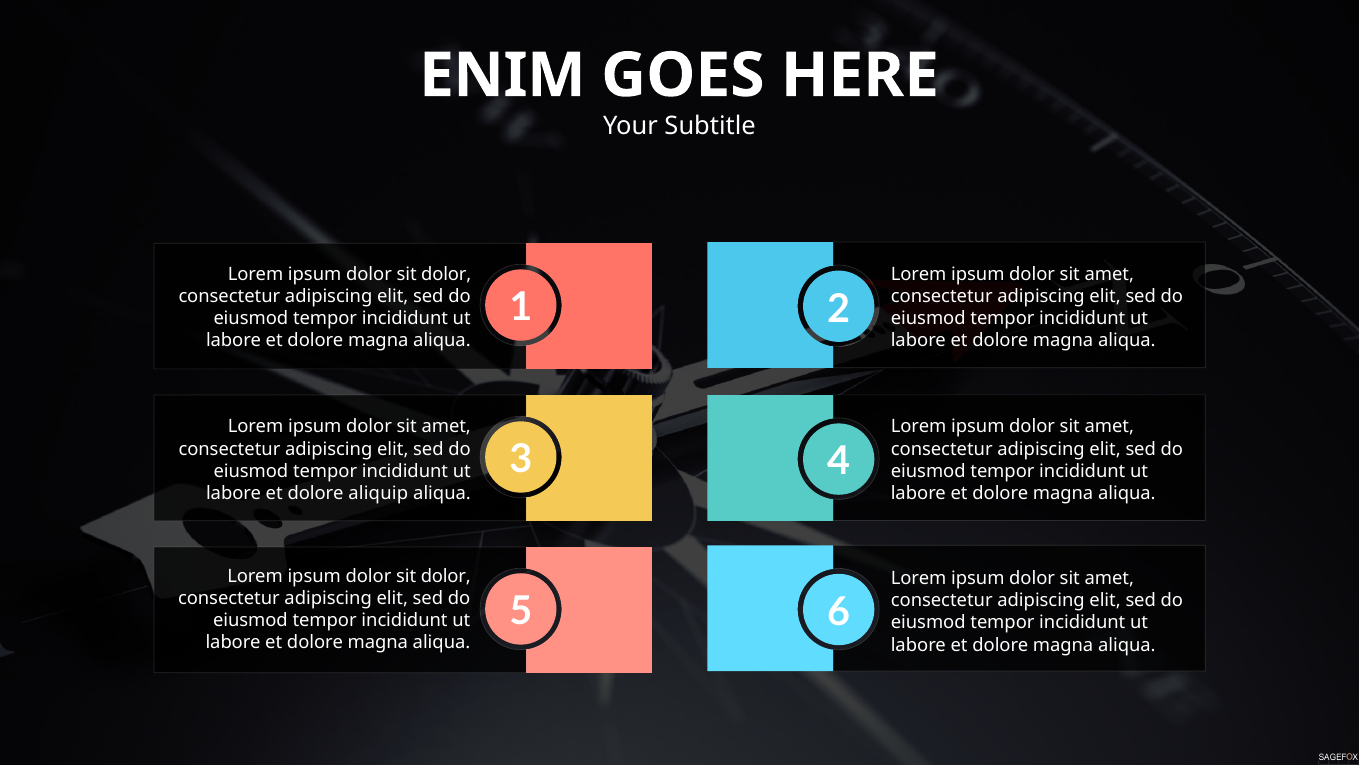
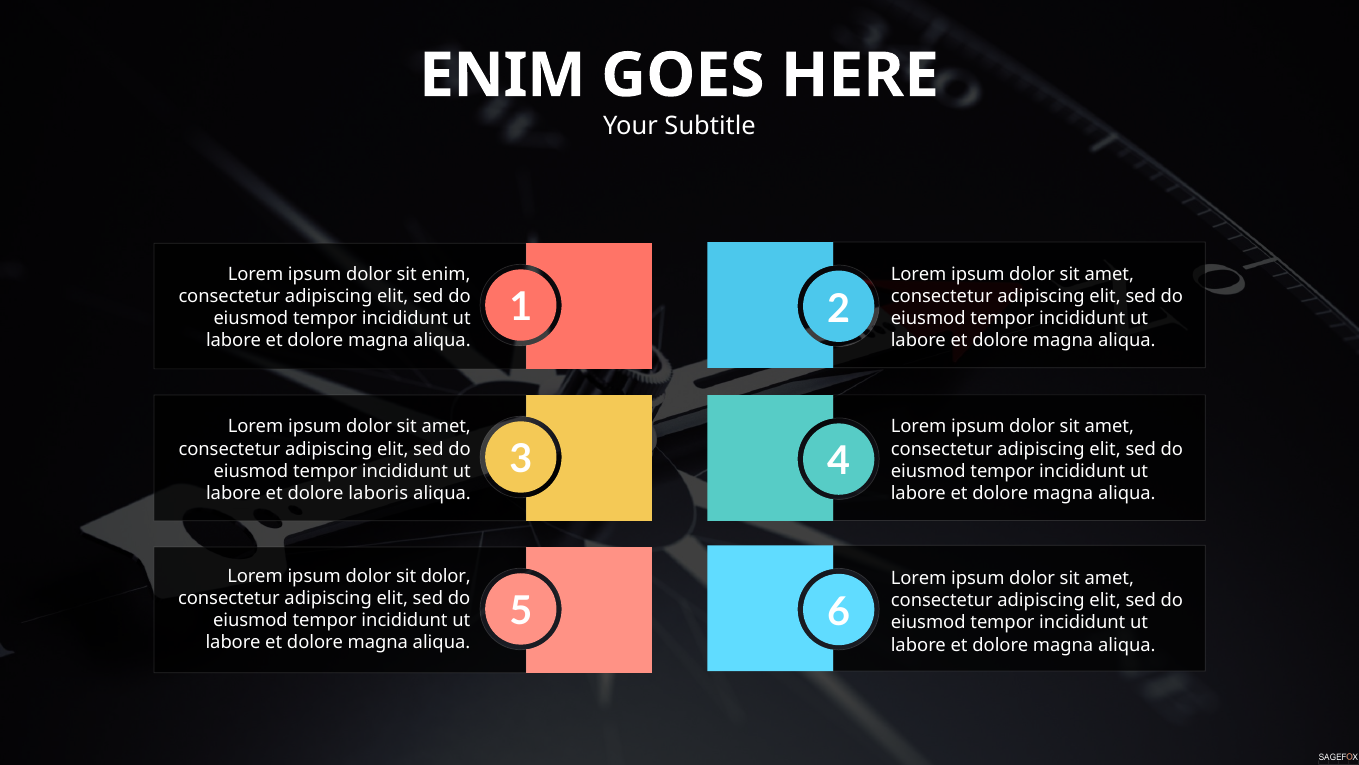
dolor: dolor -> enim (446, 274)
aliquip: aliquip -> laboris (378, 493)
